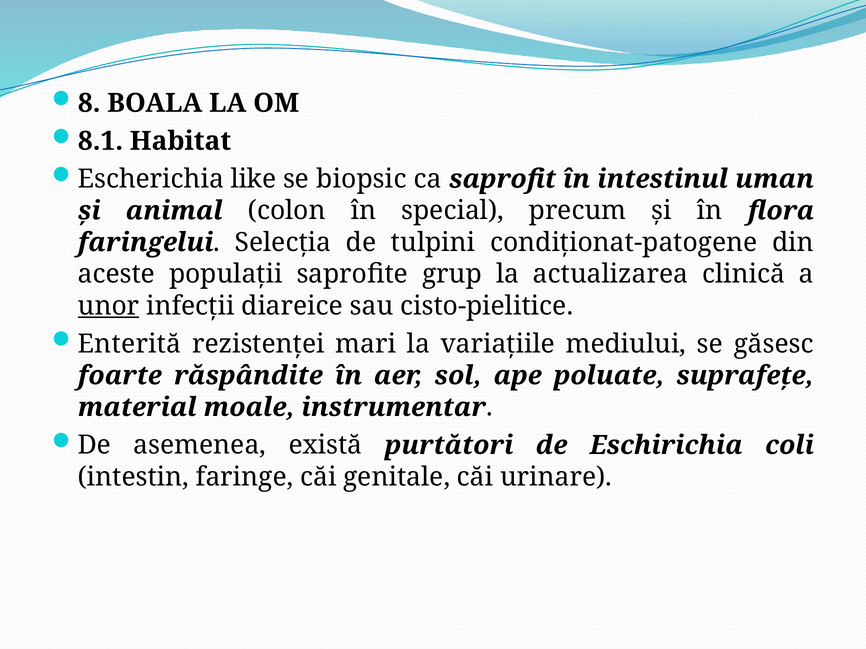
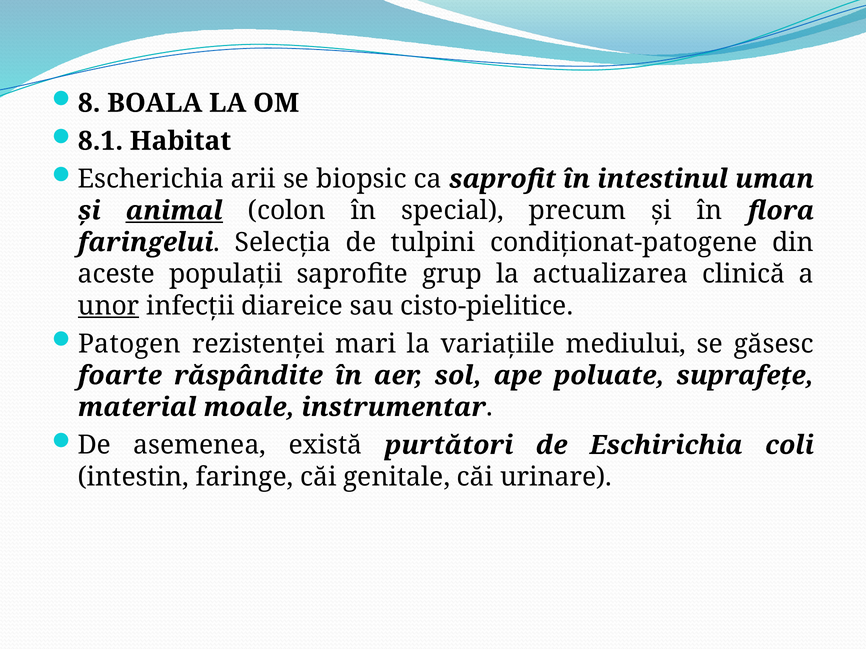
like: like -> arii (253, 179)
animal underline: none -> present (174, 211)
Enterită: Enterită -> Patogen (129, 344)
